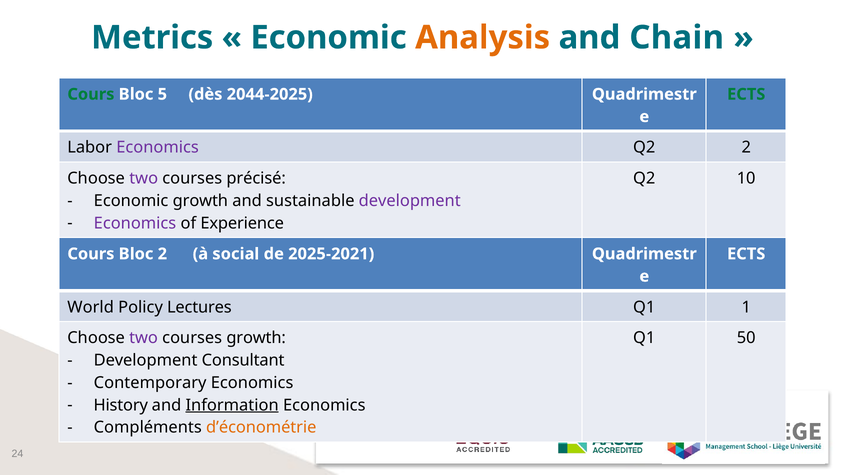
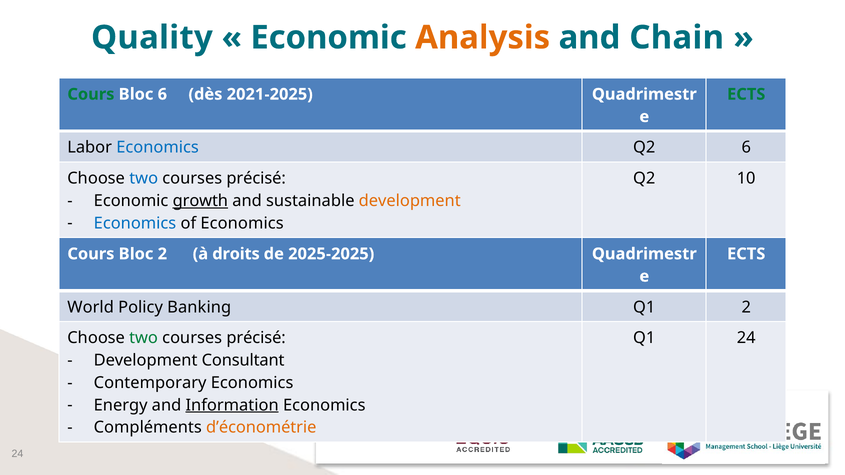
Metrics: Metrics -> Quality (152, 38)
Bloc 5: 5 -> 6 (162, 94)
2044-2025: 2044-2025 -> 2021-2025 (270, 94)
Economics colour: purple -> blue (158, 148)
Q2 2: 2 -> 6 (746, 148)
two colour: purple -> blue (144, 178)
growth underline: none -> present (200, 201)
development colour: purple -> orange (410, 201)
Economics colour: purple -> blue (135, 223)
of Experience: Experience -> Economics (242, 223)
social: social -> droits (236, 254)
2025-2021: 2025-2021 -> 2025-2025 (331, 254)
Lectures: Lectures -> Banking (199, 307)
Q1 1: 1 -> 2 (746, 307)
two colour: purple -> green (144, 338)
growth: growth -> précisé (256, 338)
Q1 50: 50 -> 24 (746, 338)
History: History -> Energy (121, 405)
